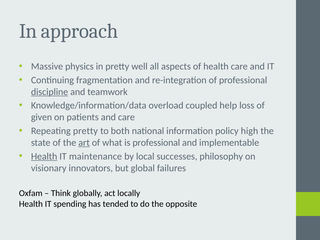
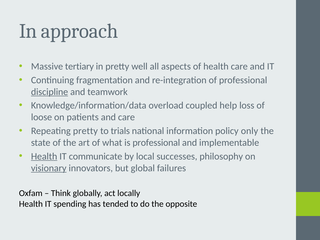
physics: physics -> tertiary (79, 66)
given: given -> loose (42, 117)
both: both -> trials (120, 131)
high: high -> only (249, 131)
art underline: present -> none (84, 143)
maintenance: maintenance -> communicate (96, 156)
visionary underline: none -> present (49, 168)
